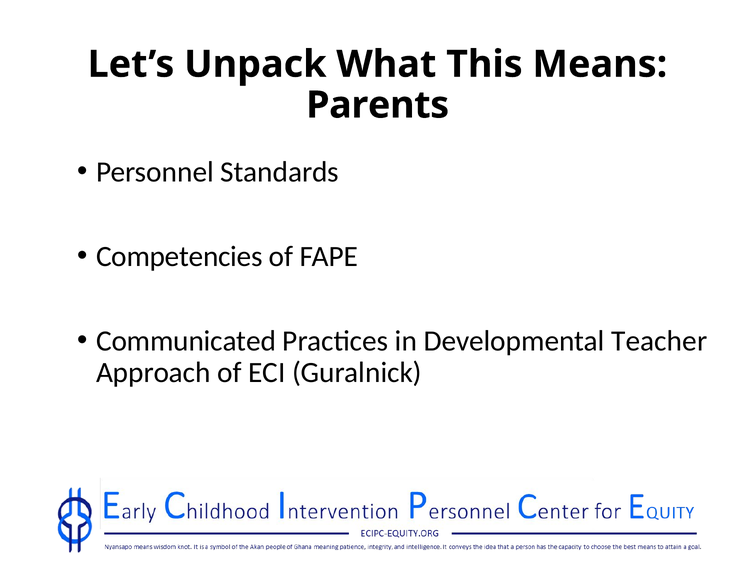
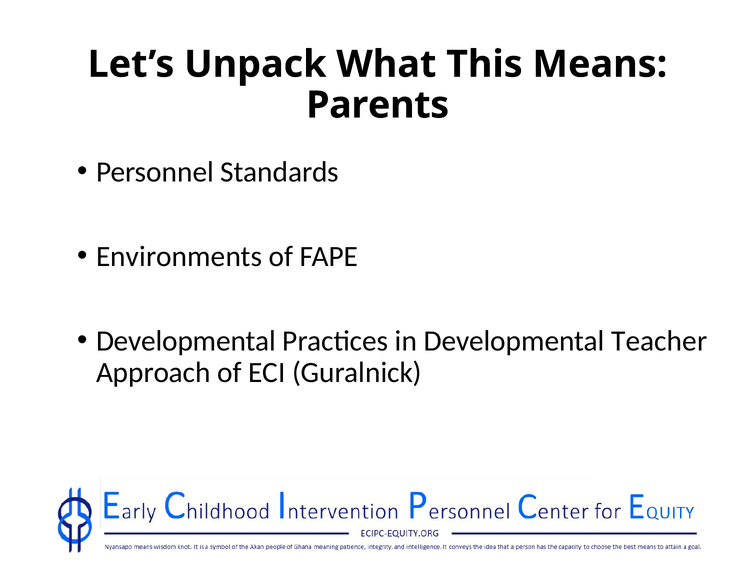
Competencies: Competencies -> Environments (179, 256)
Communicated: Communicated -> Developmental (186, 340)
